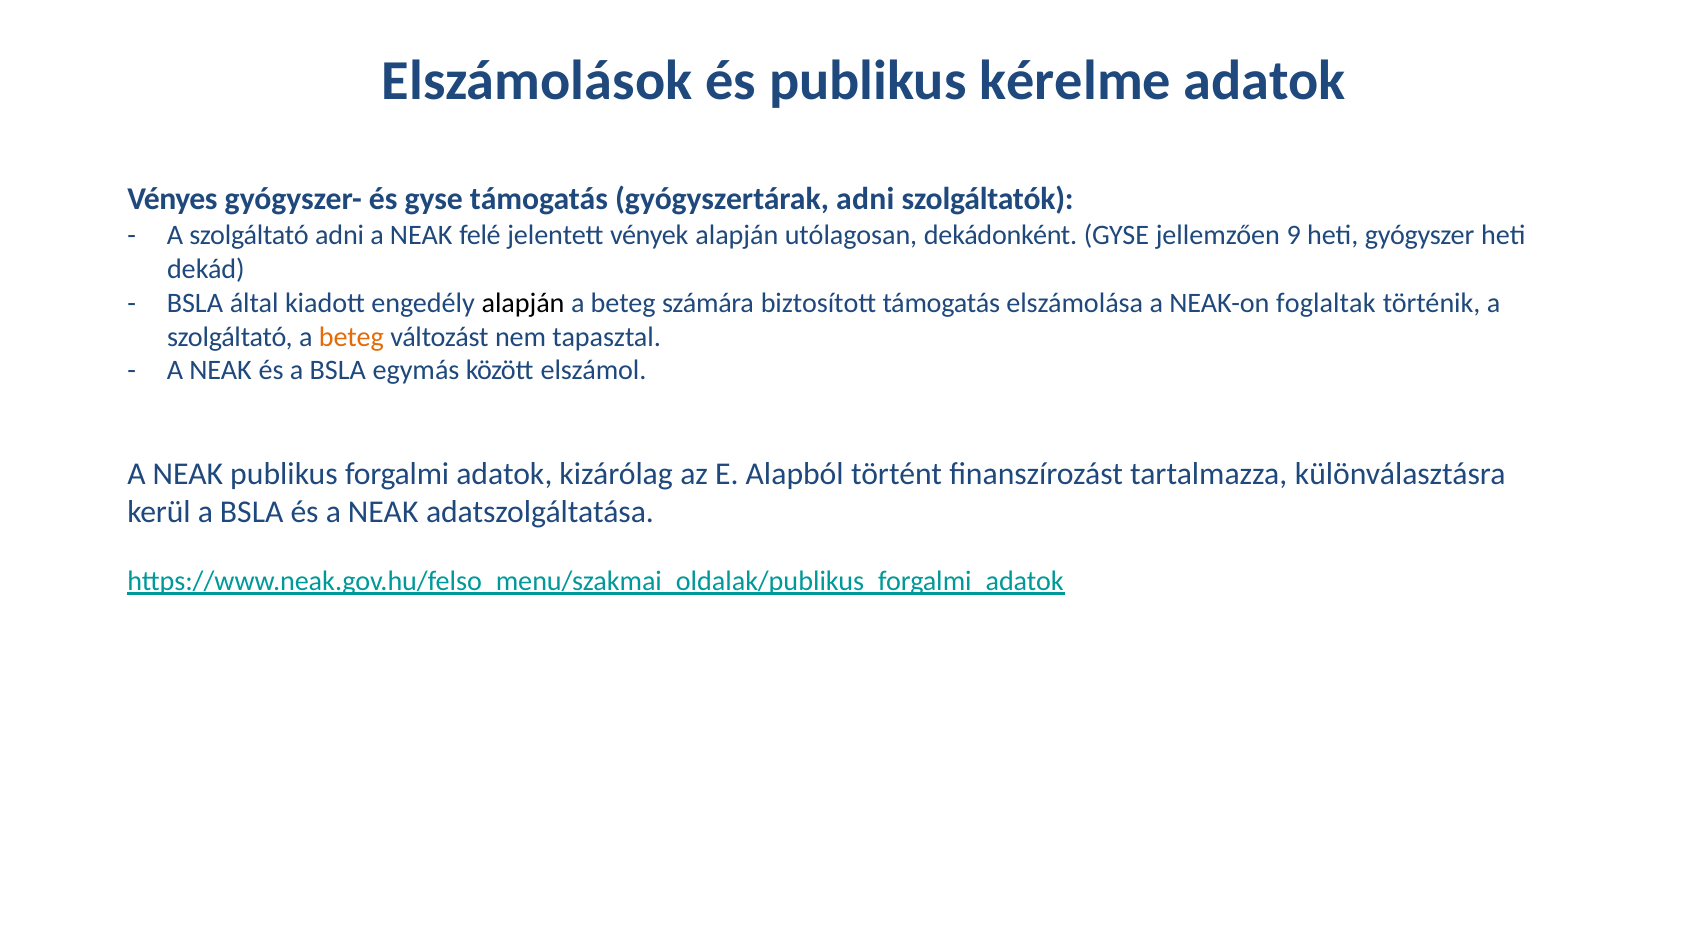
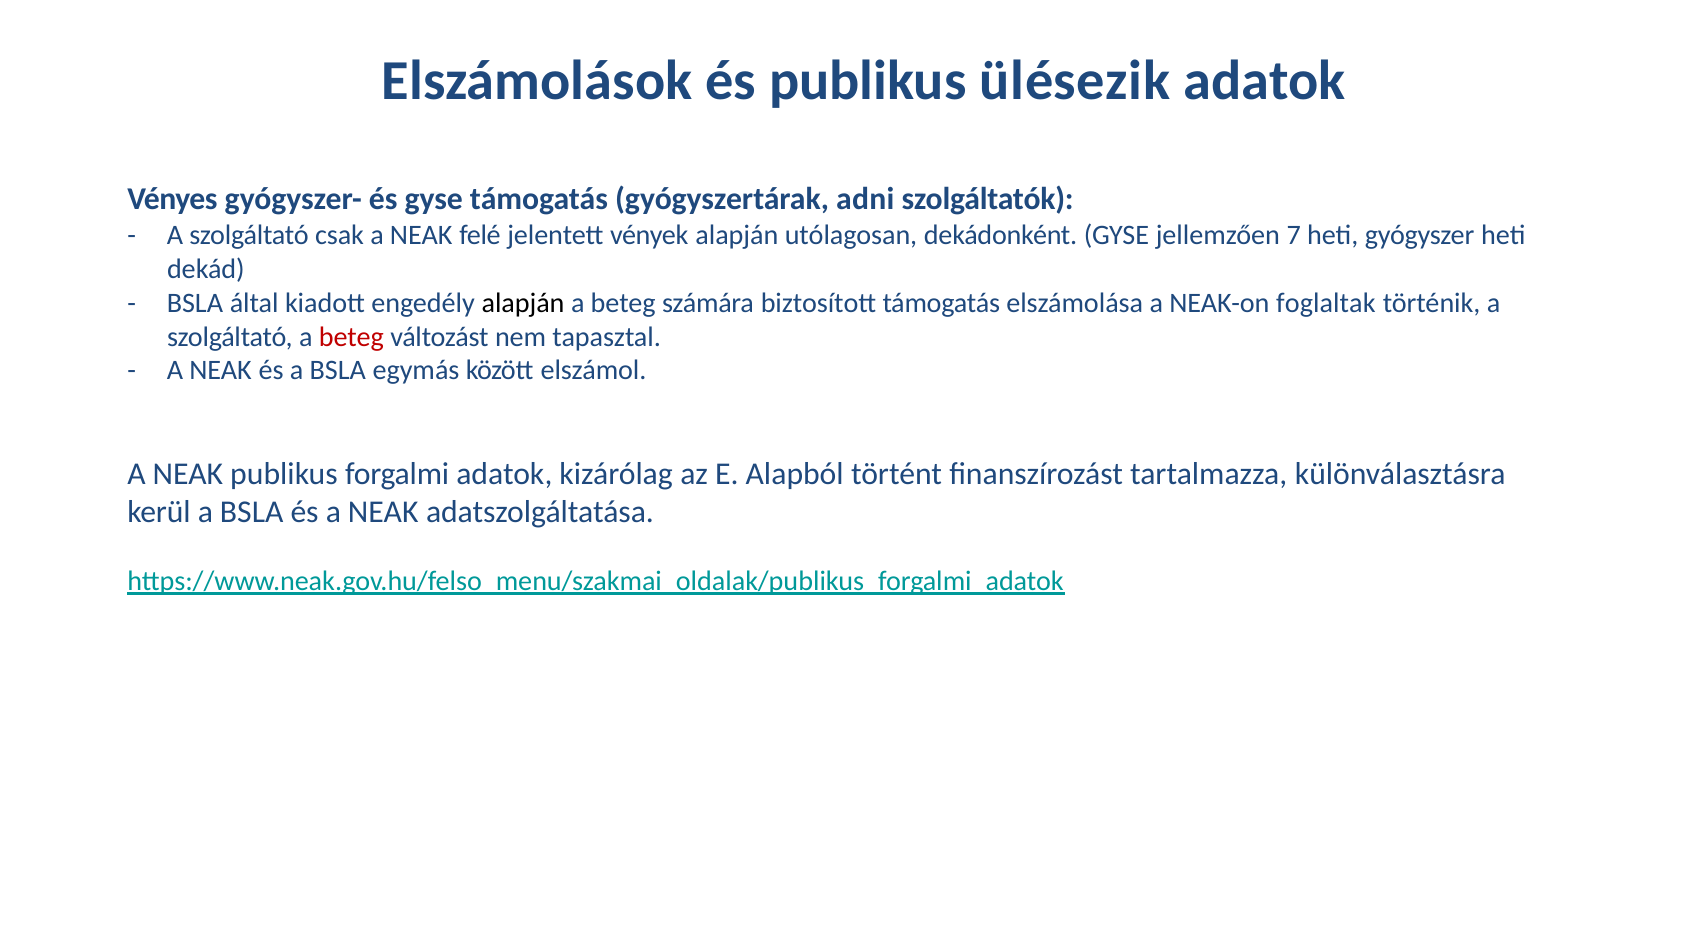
kérelme: kérelme -> ülésezik (1075, 80)
szolgáltató adni: adni -> csak (340, 236)
9: 9 -> 7 (1294, 236)
beteg colour: orange -> red (351, 337)
